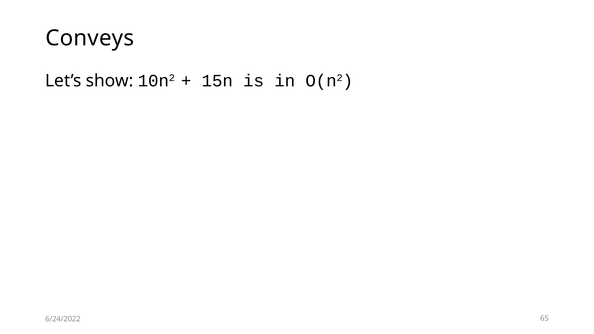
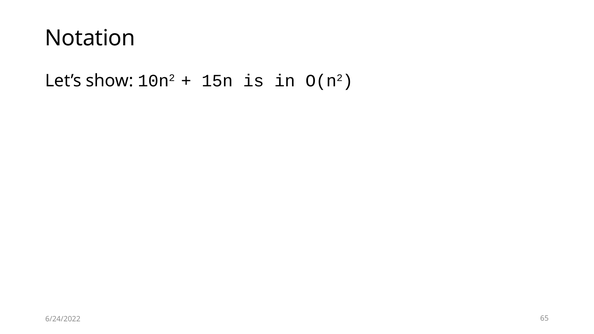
Conveys: Conveys -> Notation (90, 38)
